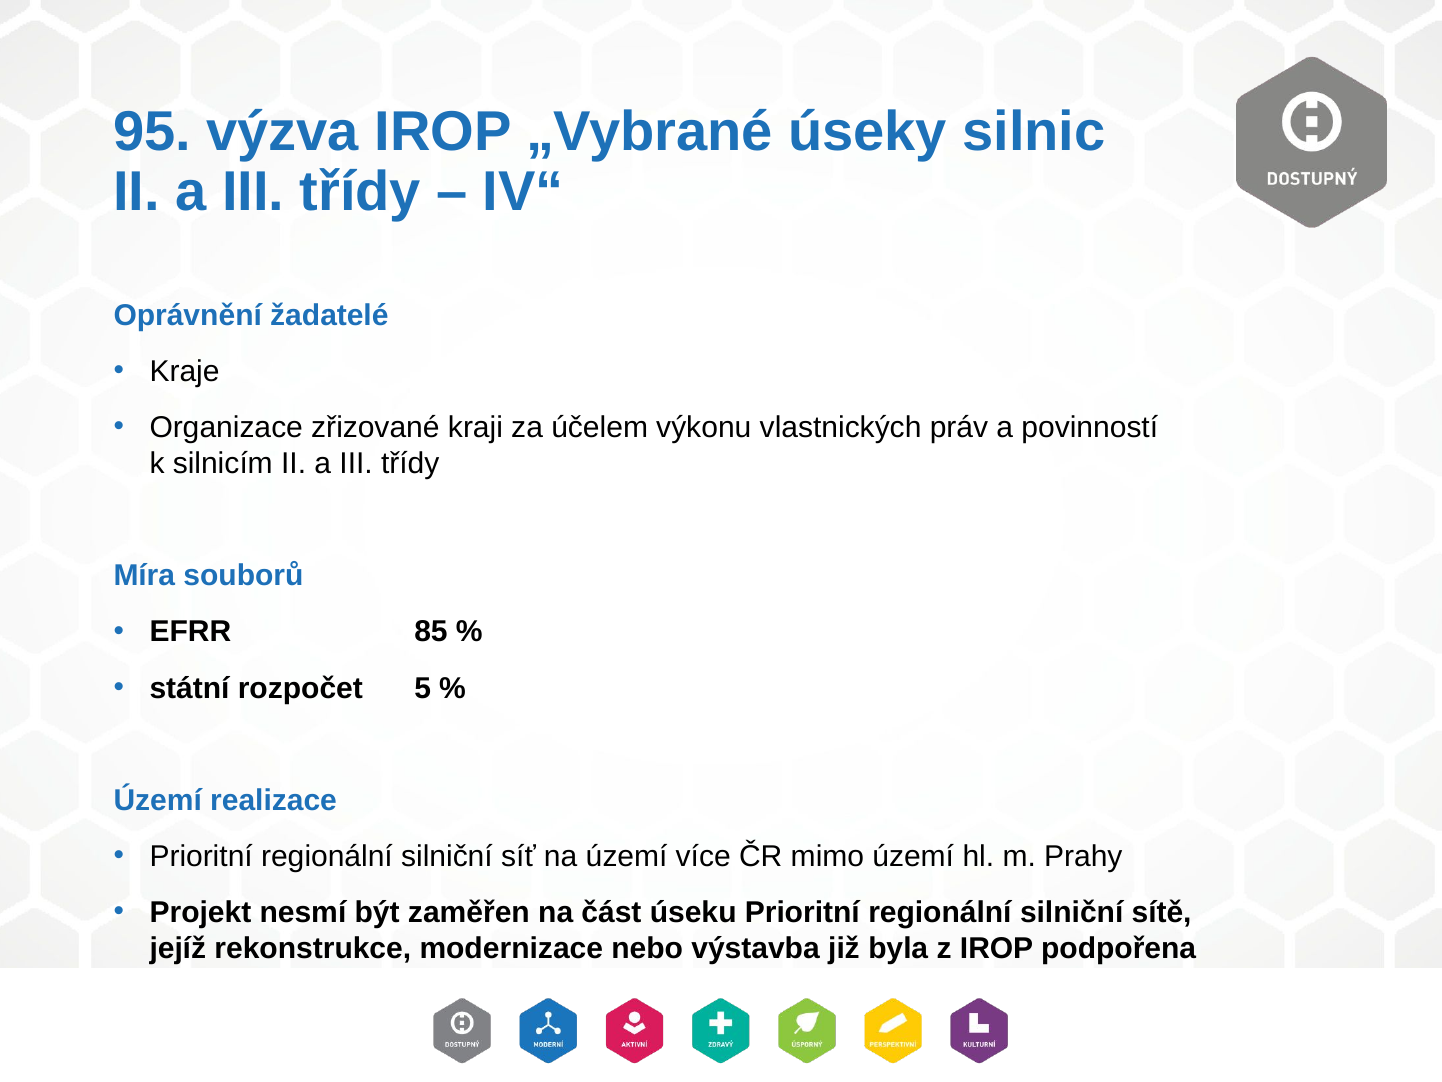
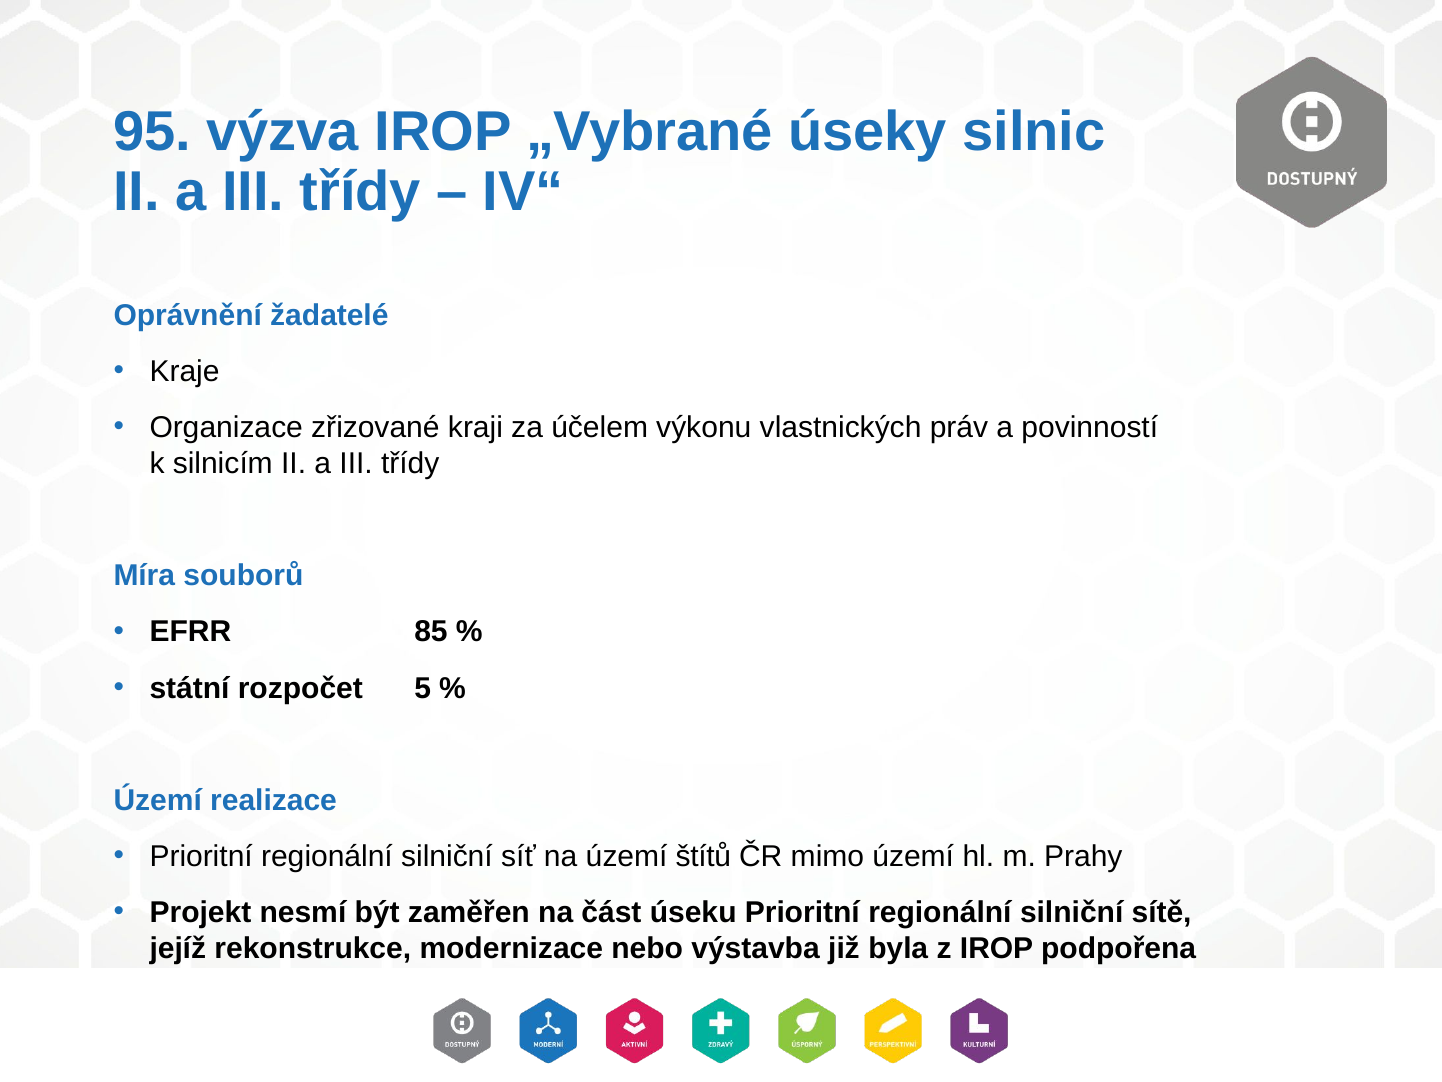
více: více -> štítů (703, 856)
